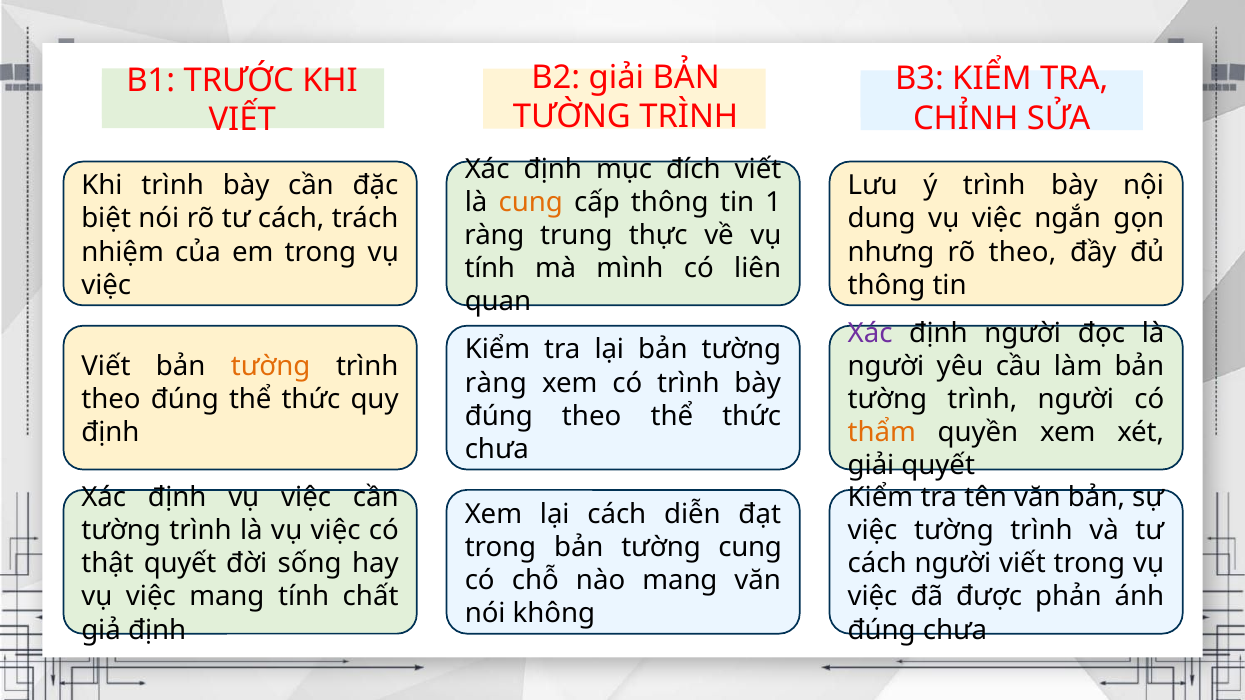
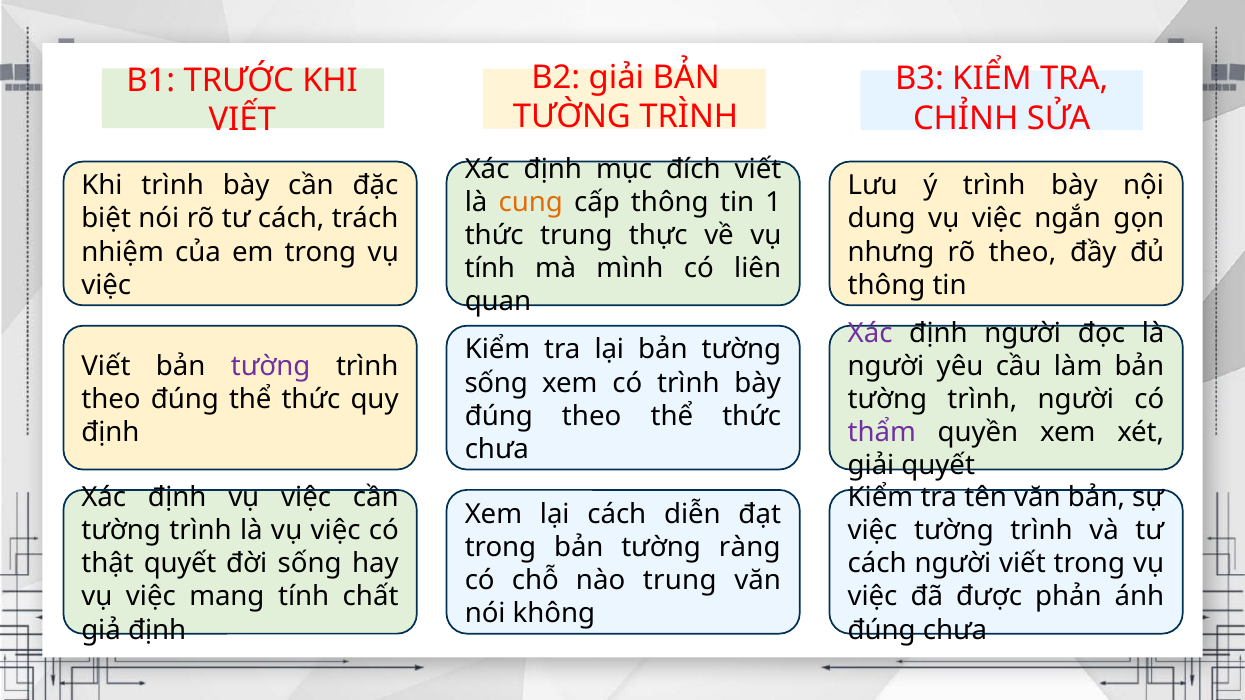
ràng: ràng -> thức (494, 235)
tường colour: orange -> purple (271, 367)
ràng: ràng -> sống (496, 383)
thẩm colour: orange -> purple (882, 433)
tường cung: cung -> ràng (750, 547)
nào mang: mang -> trung (680, 581)
